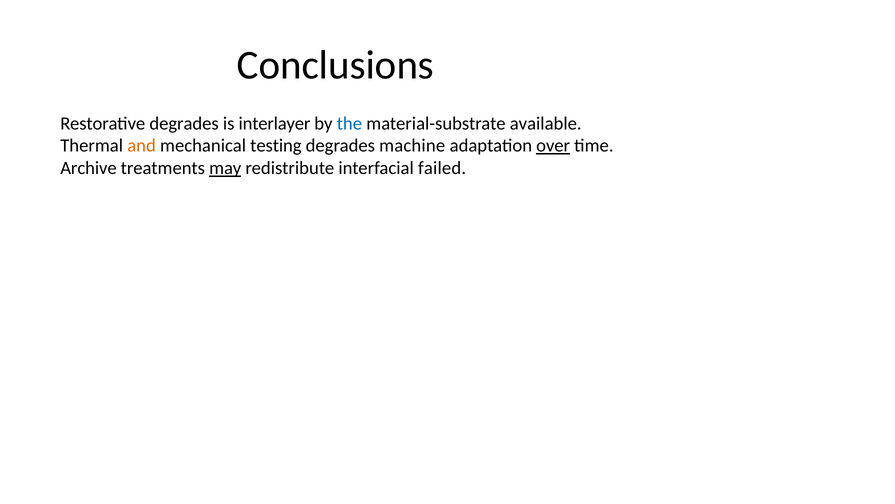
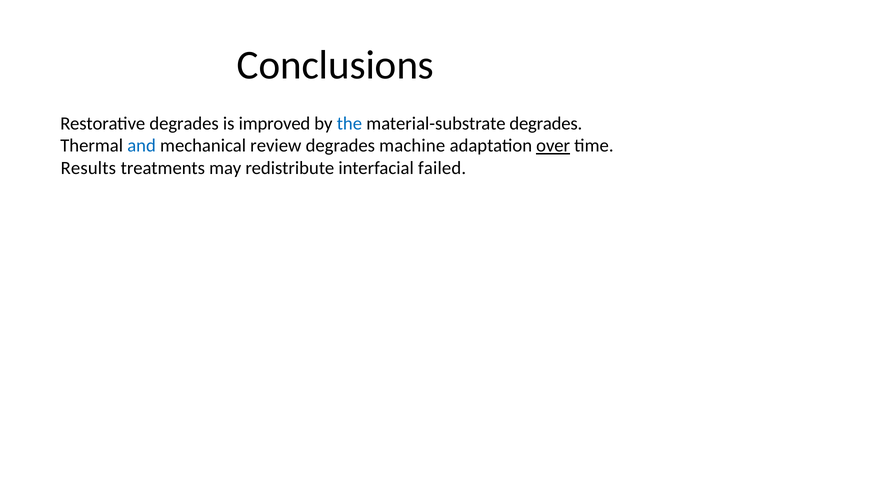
interlayer: interlayer -> improved (274, 123)
material-substrate available: available -> degrades (546, 123)
and colour: orange -> blue (142, 146)
testing: testing -> review (276, 146)
Archive: Archive -> Results (88, 168)
may underline: present -> none (225, 168)
